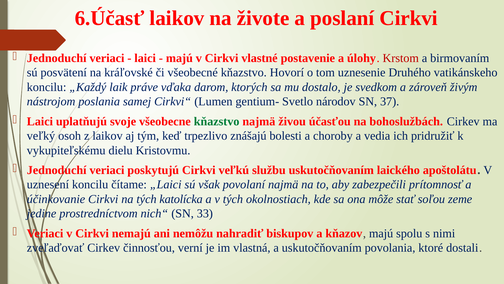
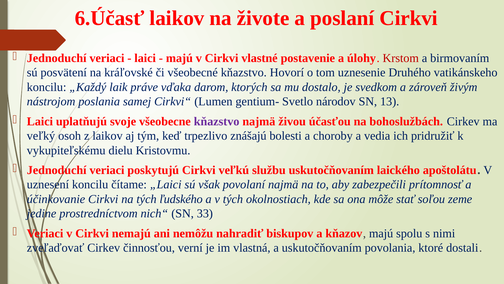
37: 37 -> 13 (390, 101)
kňazstvo colour: green -> purple (217, 121)
katolícka: katolícka -> ľudského (181, 199)
